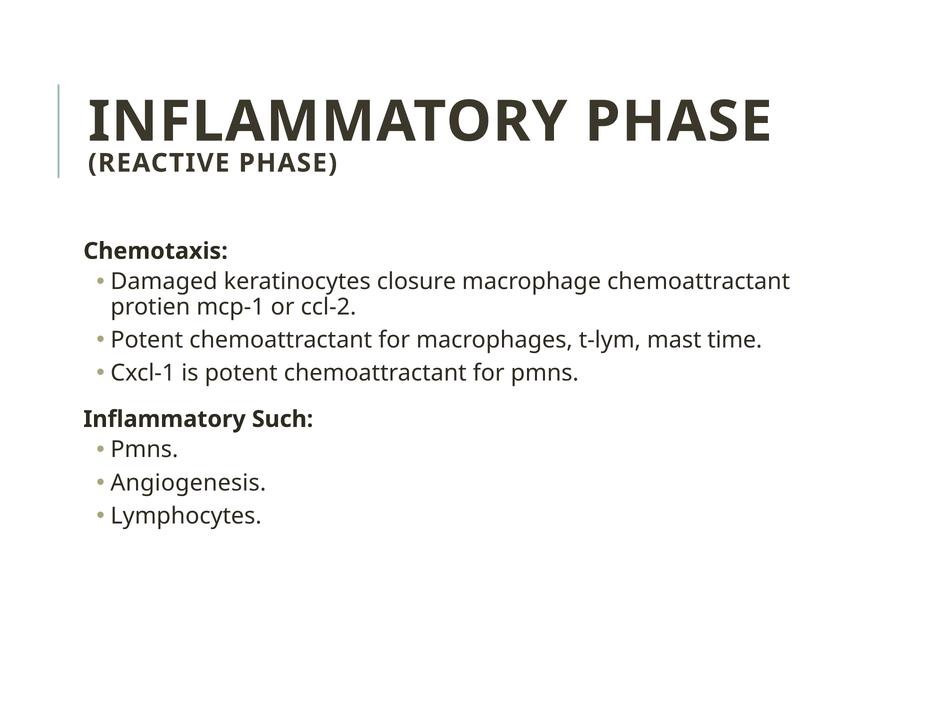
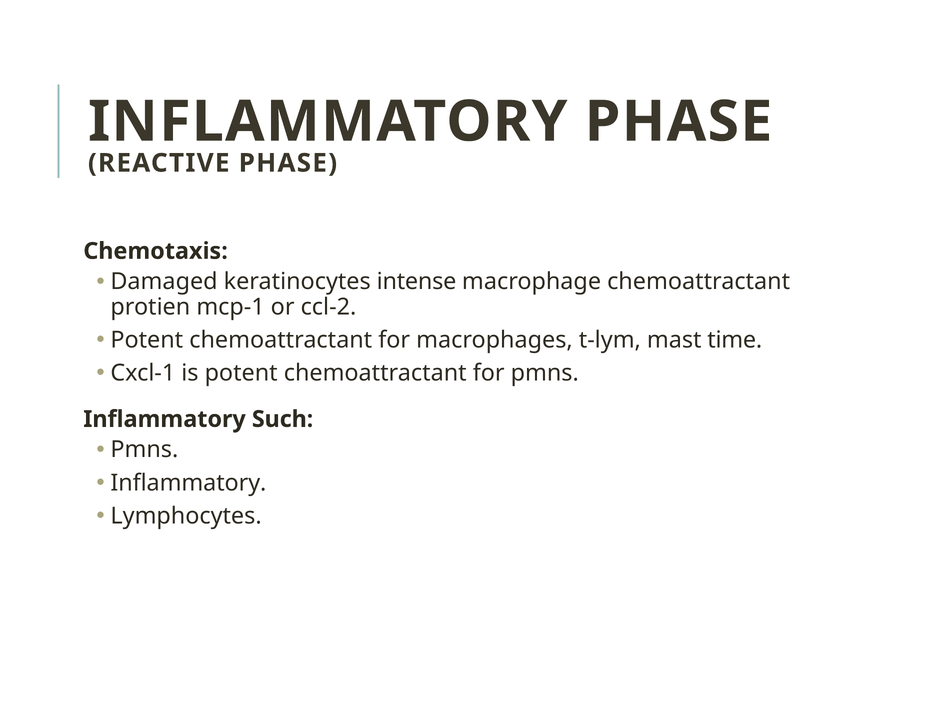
closure: closure -> intense (417, 282)
Angiogenesis: Angiogenesis -> Inflammatory (188, 483)
